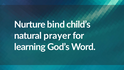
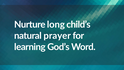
bind: bind -> long (56, 25)
